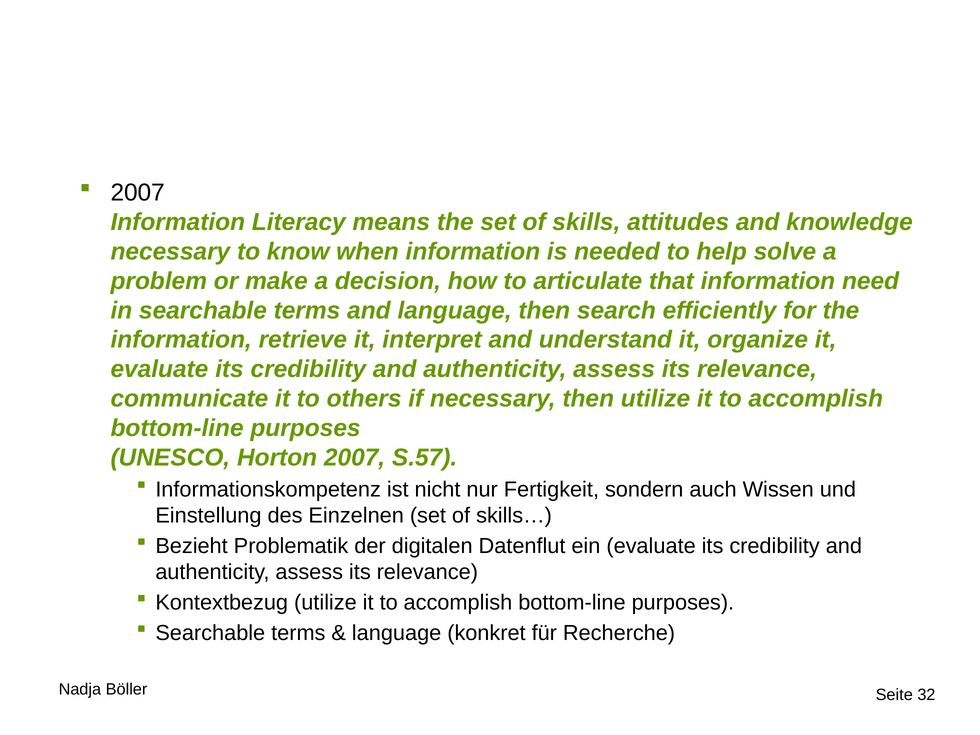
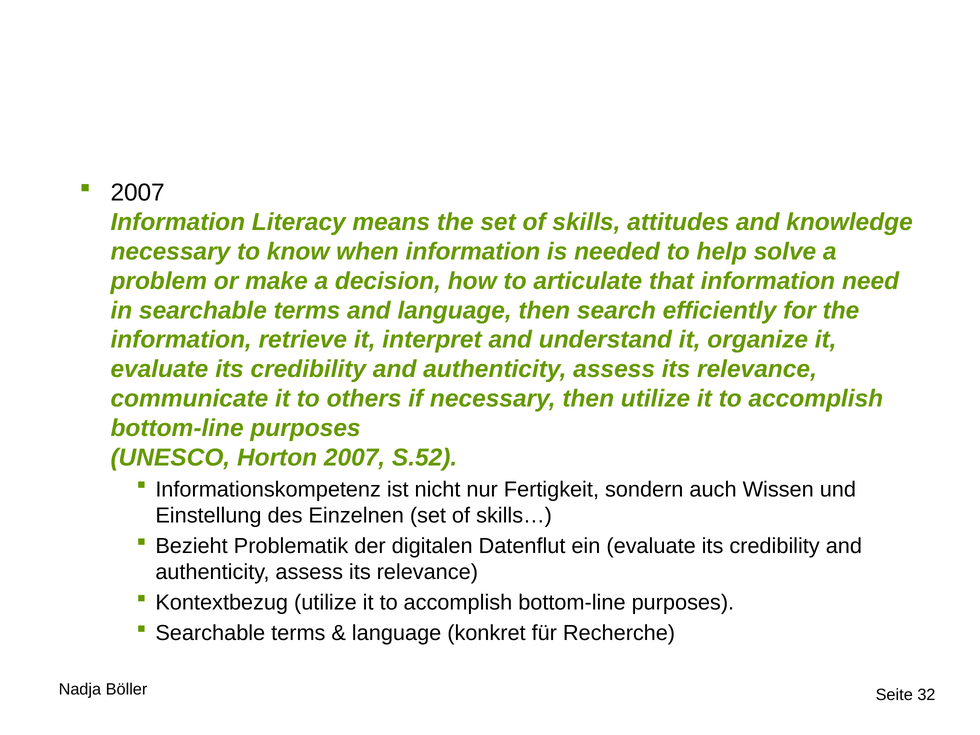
S.57: S.57 -> S.52 (425, 457)
